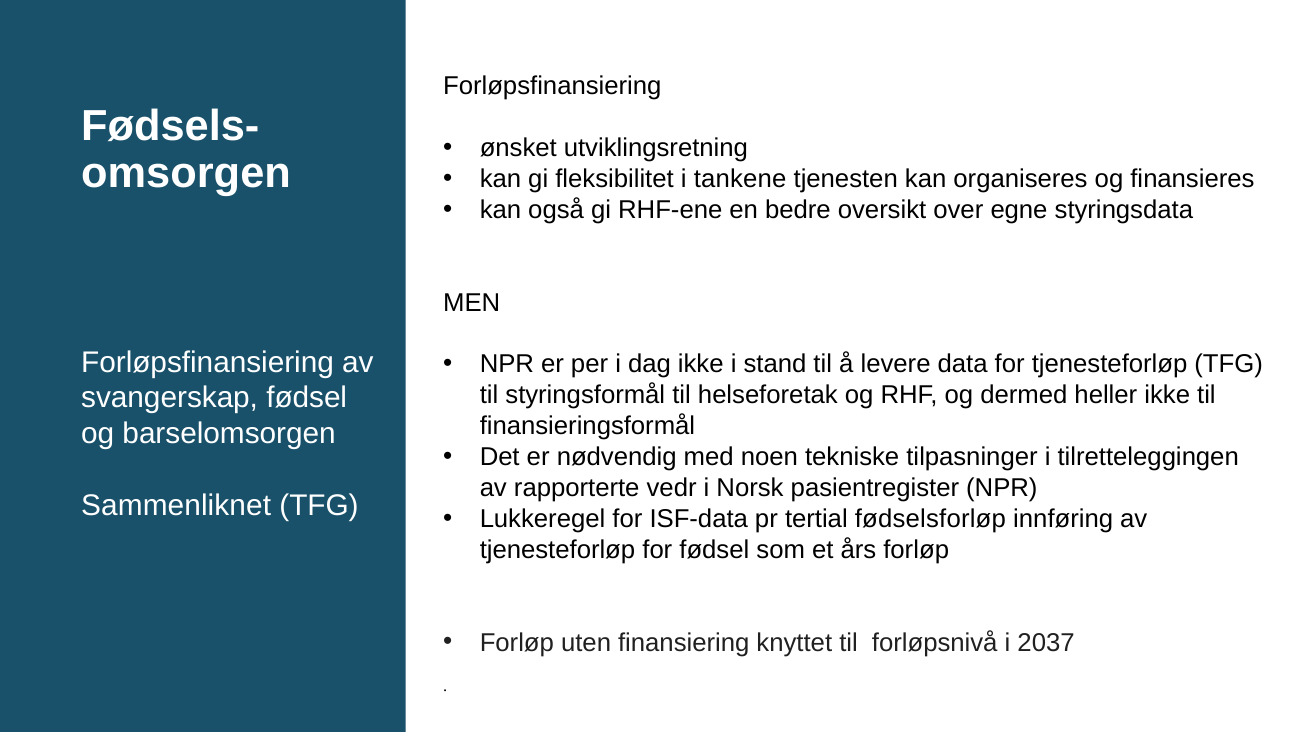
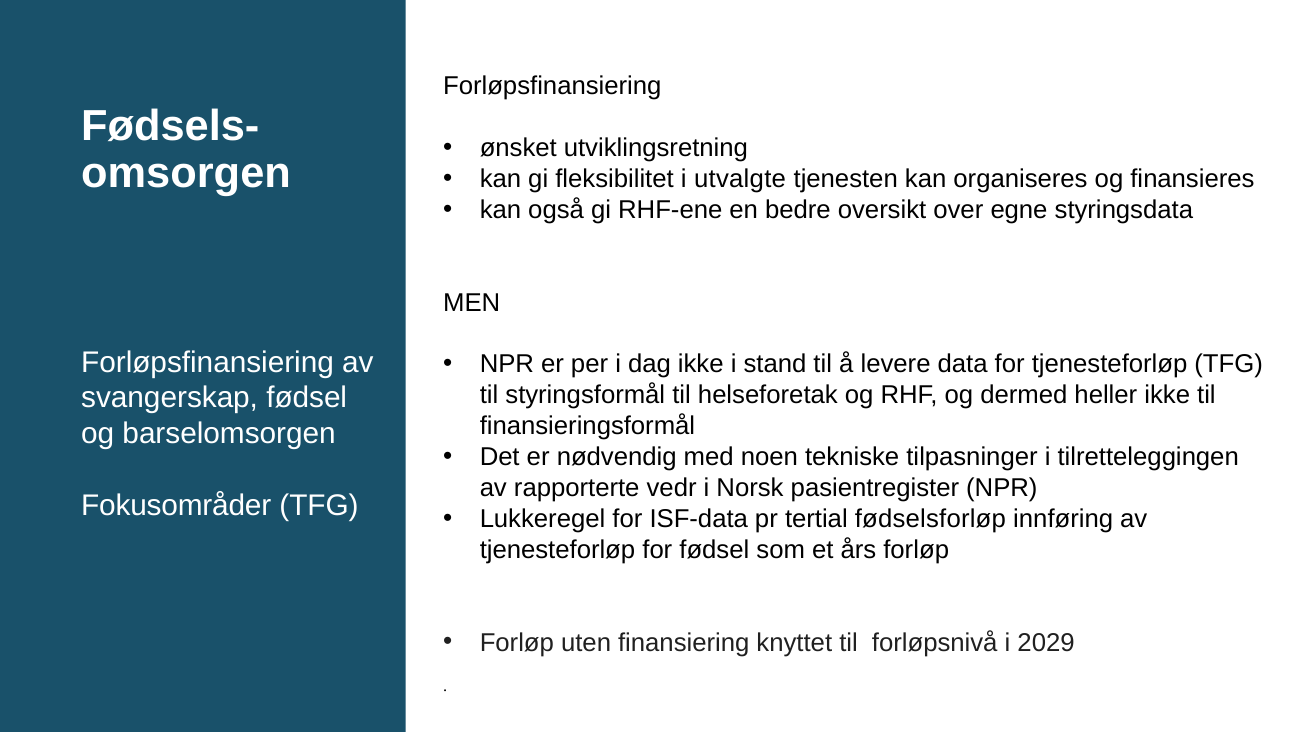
tankene: tankene -> utvalgte (740, 179)
Sammenliknet: Sammenliknet -> Fokusområder (176, 505)
2037: 2037 -> 2029 (1046, 642)
